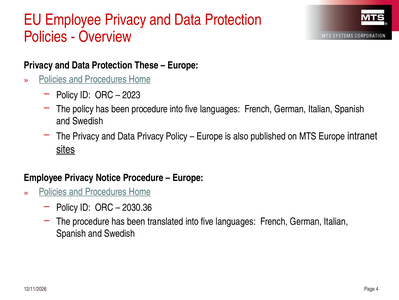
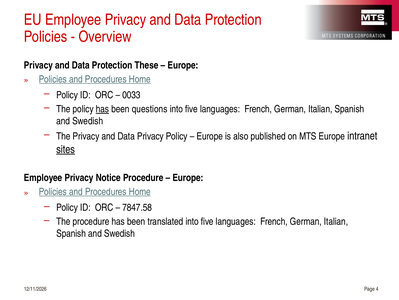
2023: 2023 -> 0033 (131, 95)
has underline: none -> present (102, 109)
been procedure: procedure -> questions (150, 109)
2030.36: 2030.36 -> 7847.58 (137, 207)
